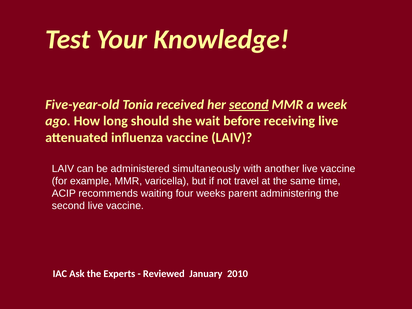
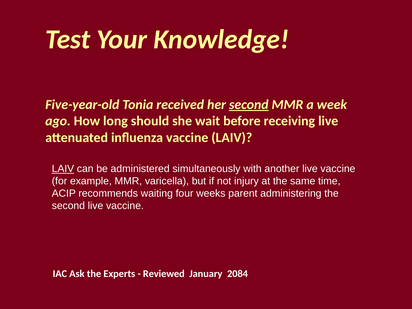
LAIV underline: none -> present (63, 169)
travel: travel -> injury (246, 181)
2010: 2010 -> 2084 (238, 274)
